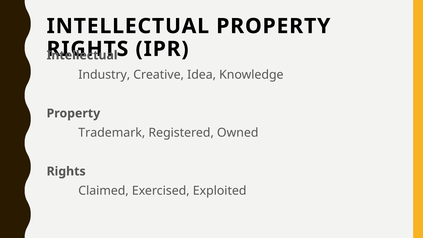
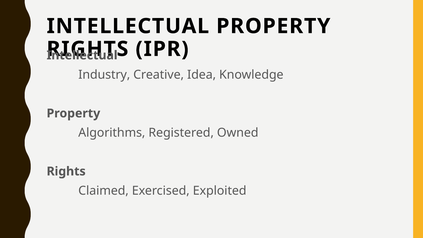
Trademark: Trademark -> Algorithms (112, 133)
